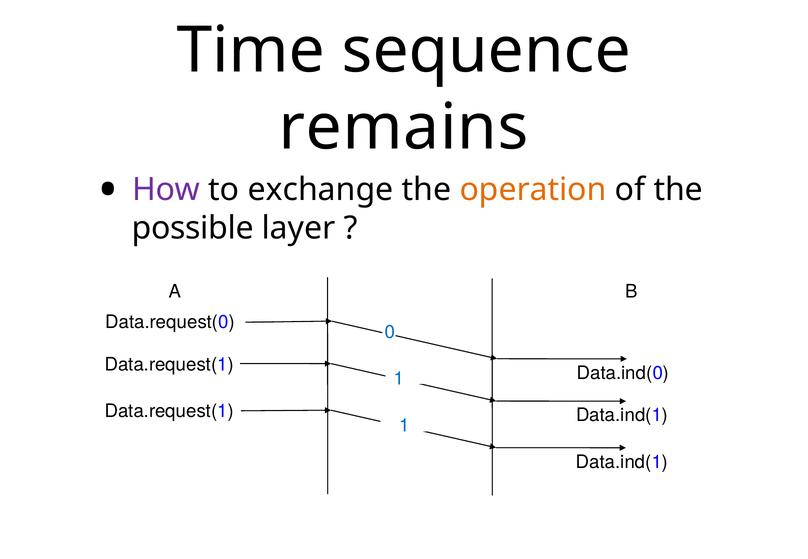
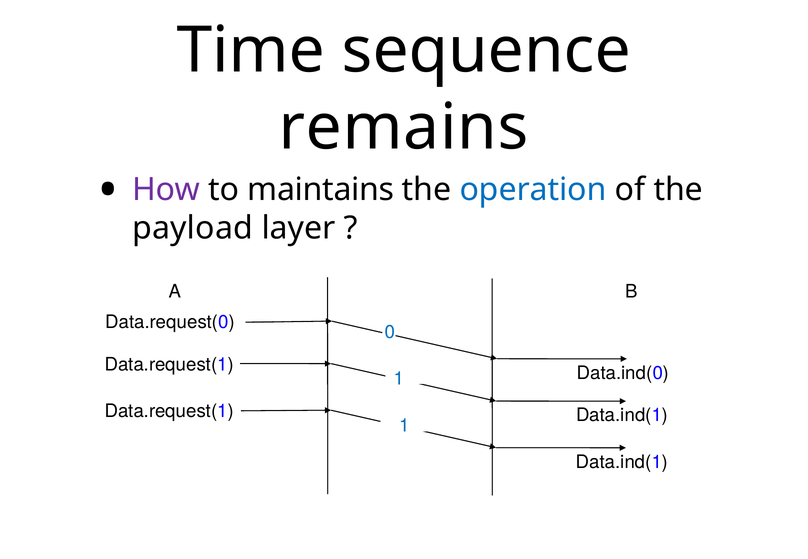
exchange: exchange -> maintains (321, 190)
operation colour: orange -> blue (533, 190)
possible: possible -> payload (193, 228)
